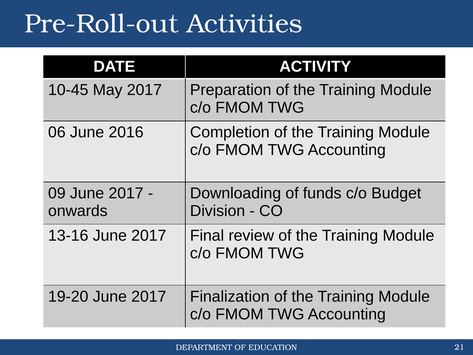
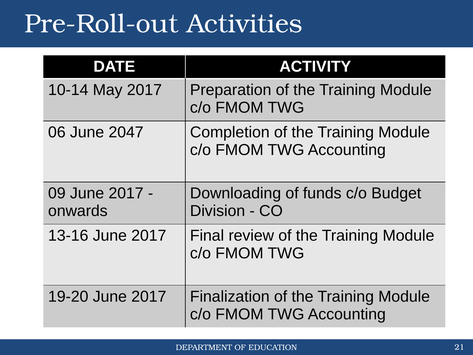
10-45: 10-45 -> 10-14 (68, 90)
2016: 2016 -> 2047 (126, 132)
